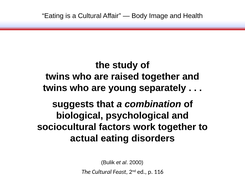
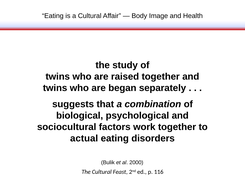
young: young -> began (122, 88)
